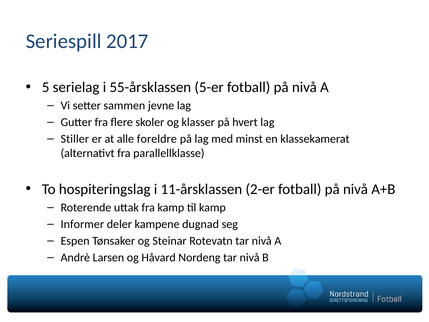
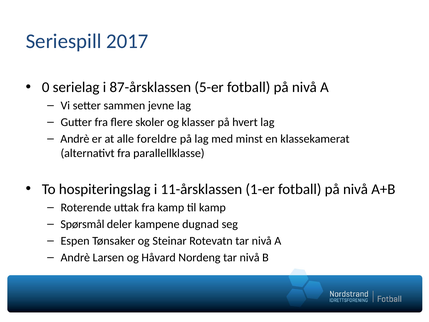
5: 5 -> 0 (46, 87)
55-årsklassen: 55-årsklassen -> 87-årsklassen (150, 87)
Stiller: Stiller -> Andrè (75, 139)
2-er: 2-er -> 1-er (260, 189)
Informer: Informer -> Spørsmål (82, 224)
